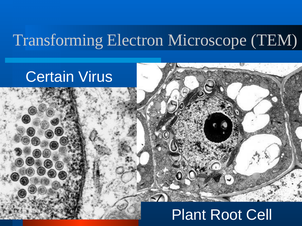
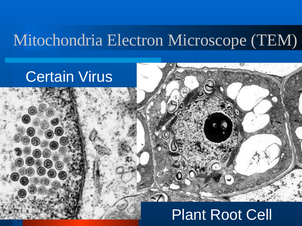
Transforming: Transforming -> Mitochondria (58, 40)
